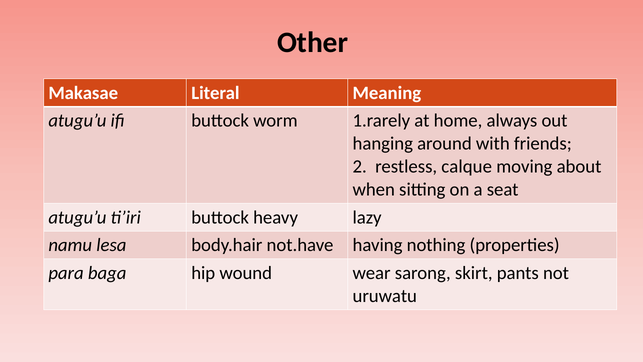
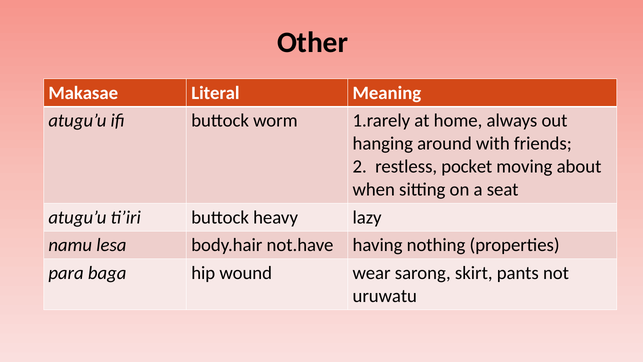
calque: calque -> pocket (467, 167)
